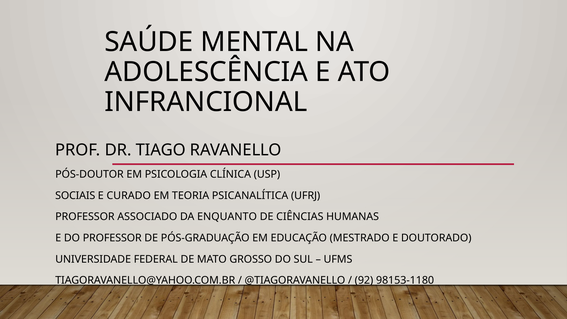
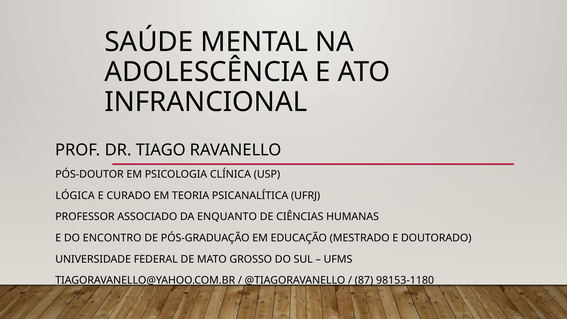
SOCIAIS: SOCIAIS -> LÓGICA (75, 195)
DO PROFESSOR: PROFESSOR -> ENCONTRO (112, 238)
92: 92 -> 87 (364, 280)
